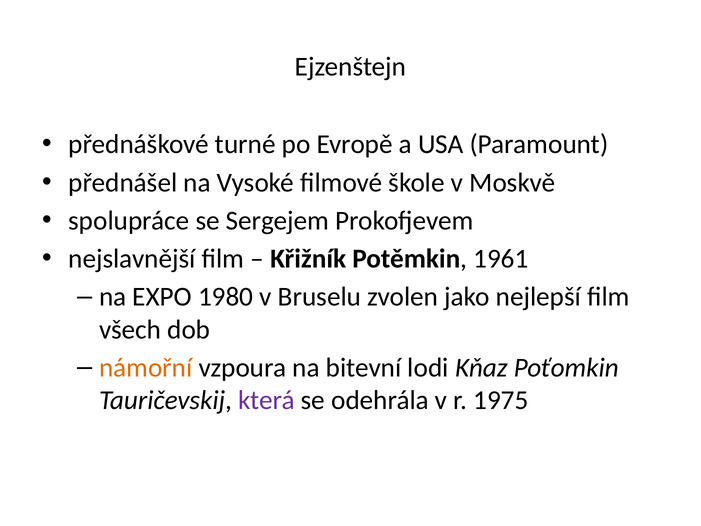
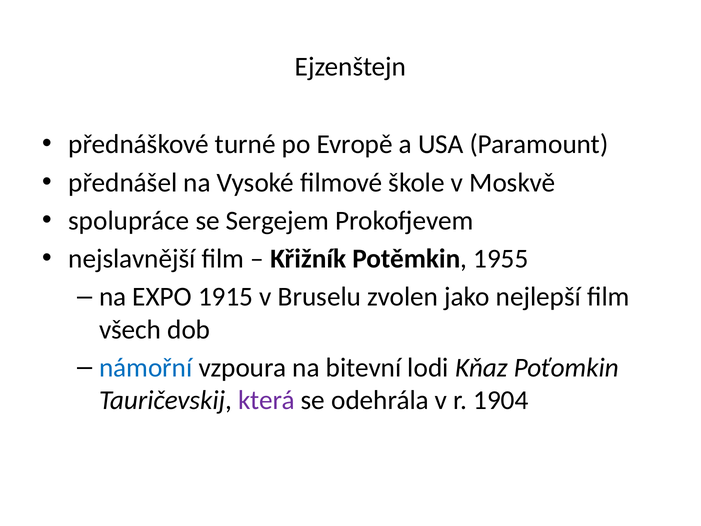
1961: 1961 -> 1955 (501, 259)
1980: 1980 -> 1915 (226, 297)
námořní colour: orange -> blue (146, 368)
1975: 1975 -> 1904 (501, 400)
